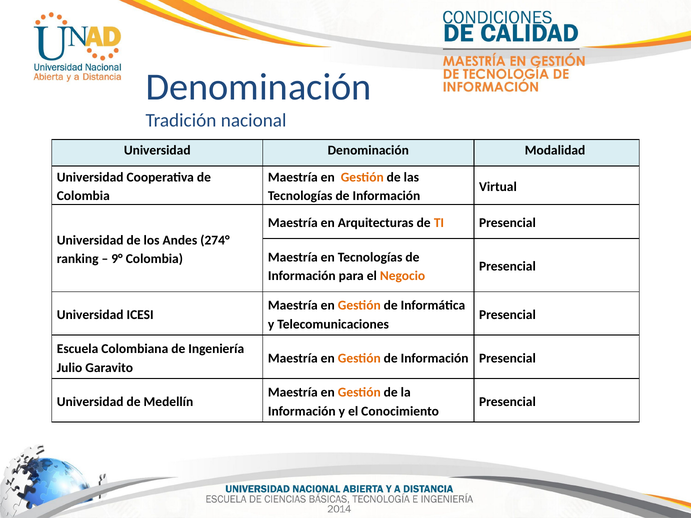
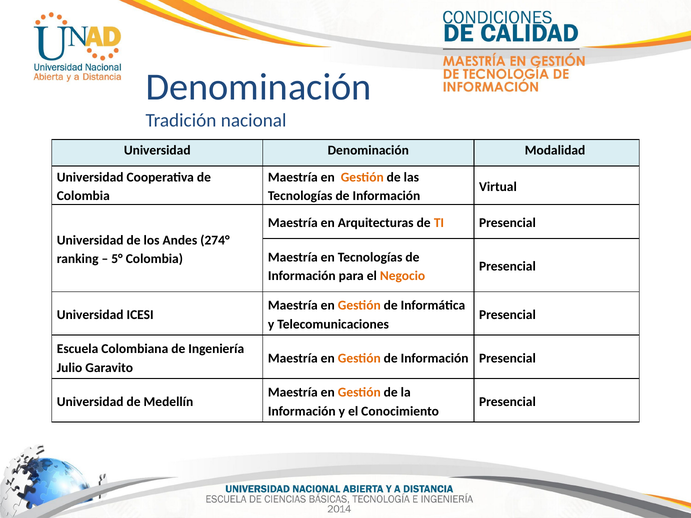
9°: 9° -> 5° (117, 259)
